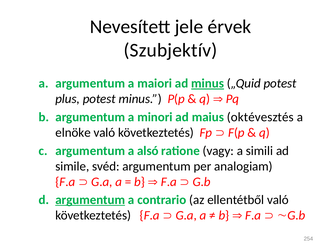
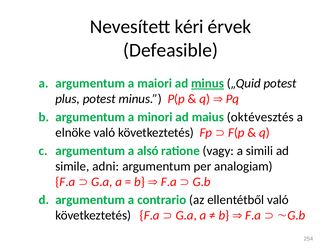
jele: jele -> kéri (189, 27)
Szubjektív: Szubjektív -> Defeasible (171, 50)
svéd: svéd -> adni (106, 166)
argumentum underline: present -> none (90, 200)
